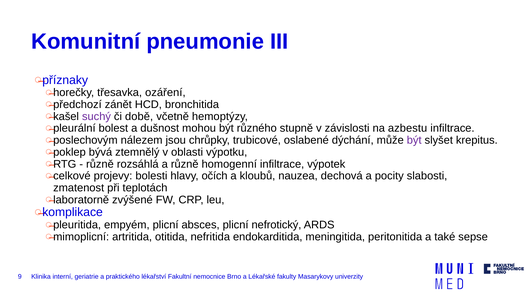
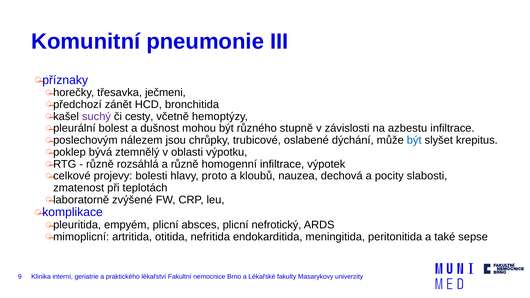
ozáření: ozáření -> ječmeni (165, 93)
době: době -> cesty (139, 116)
být colour: purple -> blue (414, 140)
očích: očích -> proto (214, 176)
